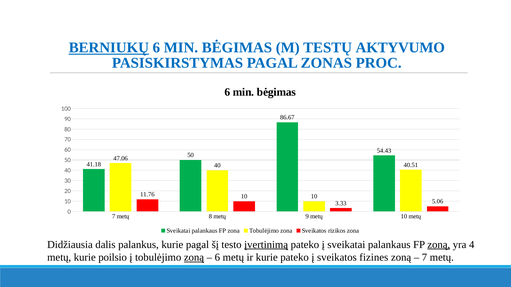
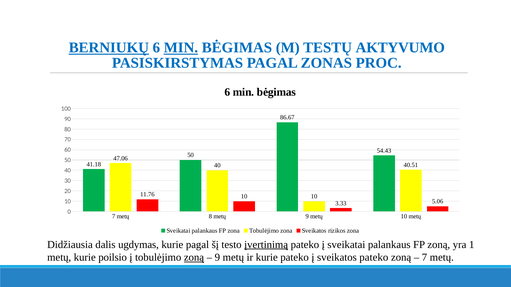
MIN underline: none -> present (181, 48)
palankus: palankus -> ugdymas (139, 245)
zoną underline: present -> none (439, 245)
4: 4 -> 1 (472, 245)
6: 6 -> 9 (217, 258)
sveikatos fizines: fizines -> pateko (374, 258)
